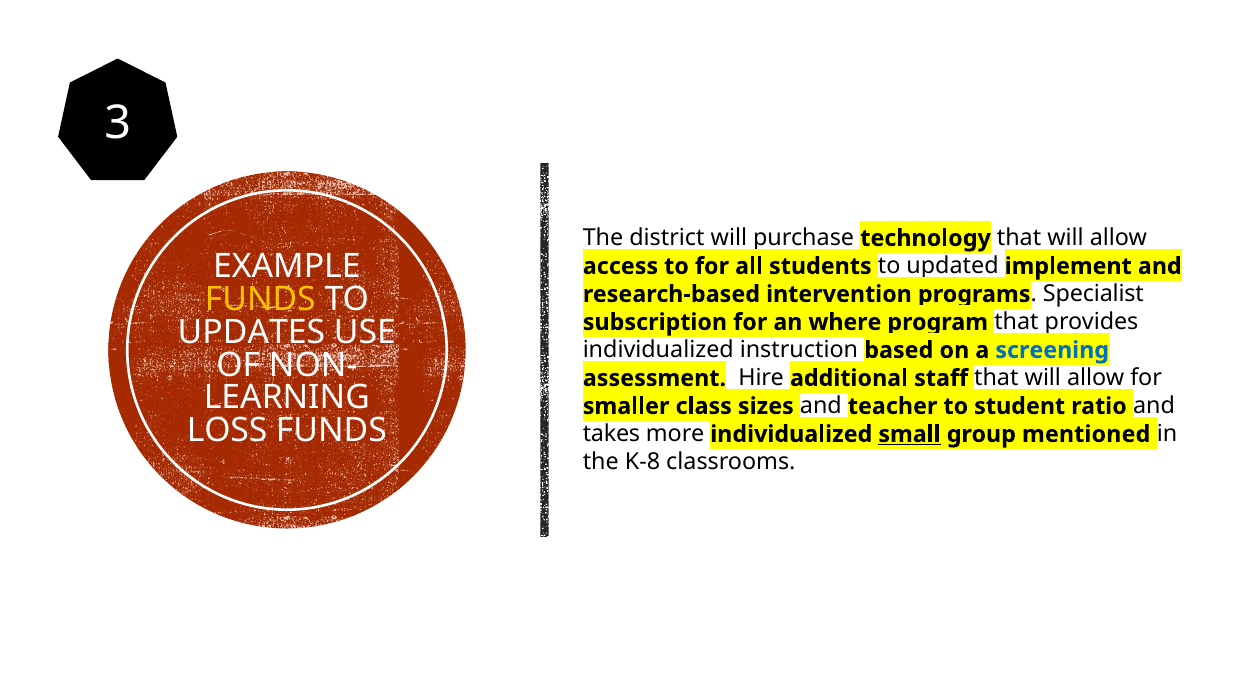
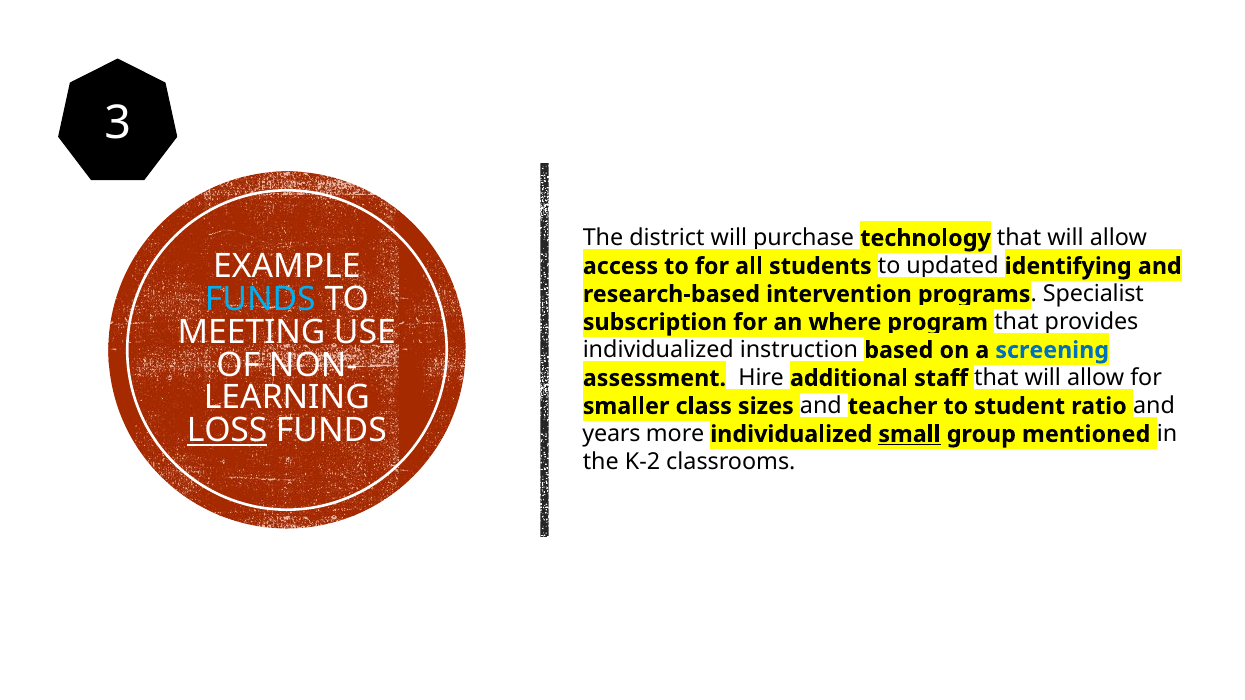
implement: implement -> identifying (1068, 266)
FUNDS colour: yellow -> light blue (260, 300)
UPDATES: UPDATES -> MEETING (252, 332)
LOSS underline: none -> present (227, 431)
takes: takes -> years (611, 434)
K-8: K-8 -> K-2 (642, 462)
